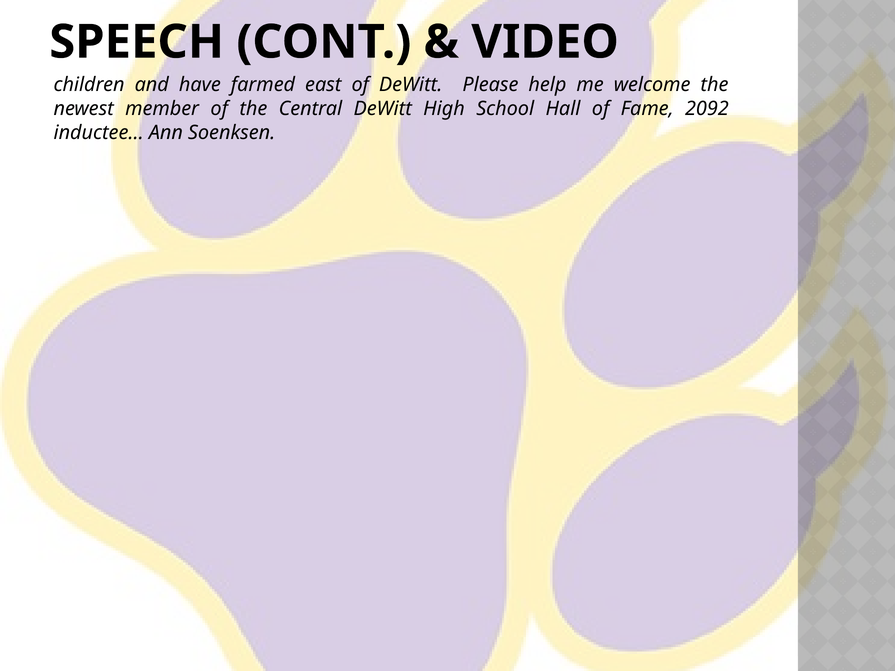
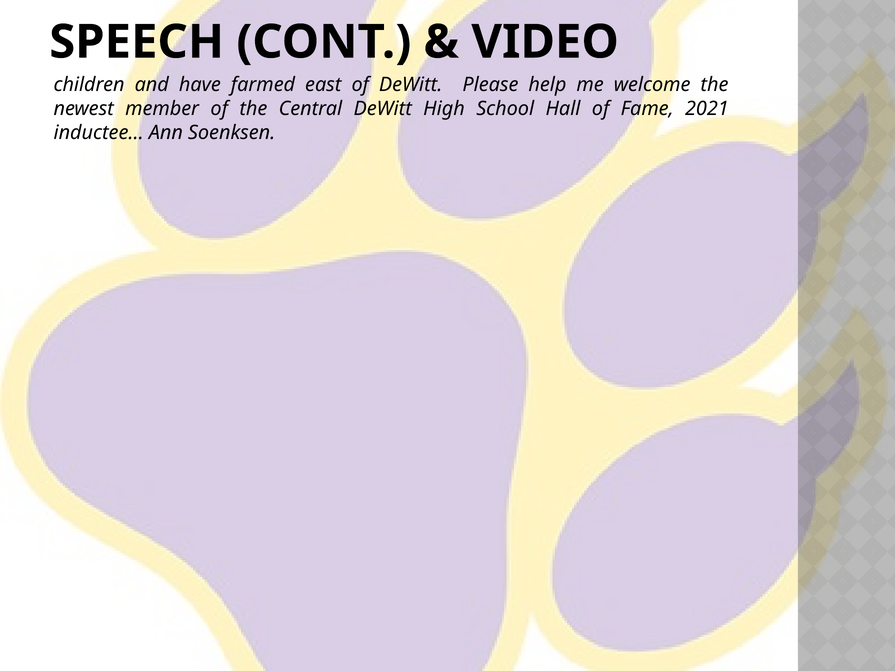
2092: 2092 -> 2021 (707, 109)
